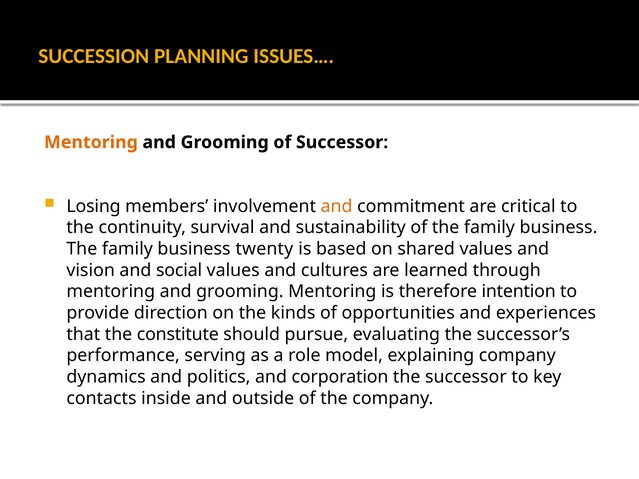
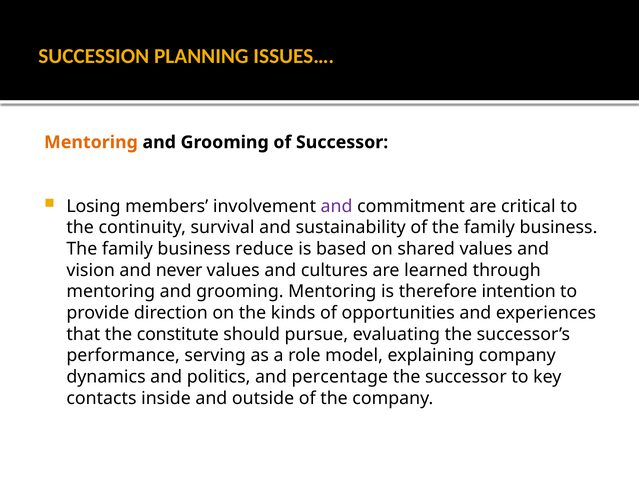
and colour: orange -> purple (337, 206)
twenty: twenty -> reduce (264, 249)
social: social -> never (179, 270)
corporation: corporation -> percentage (340, 377)
